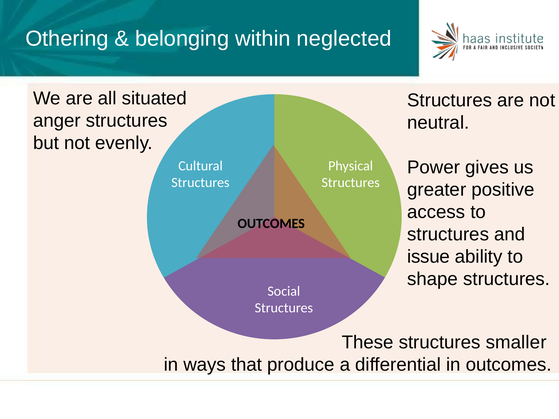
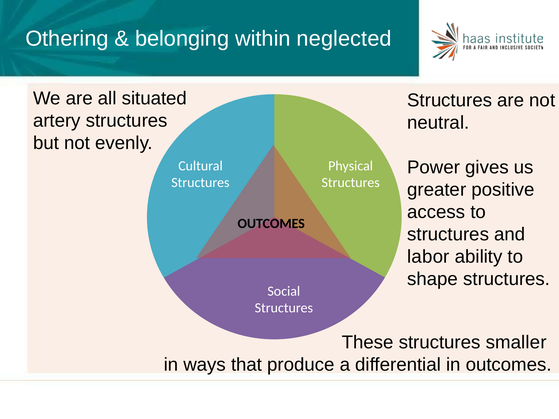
anger: anger -> artery (57, 121)
issue: issue -> labor (428, 257)
